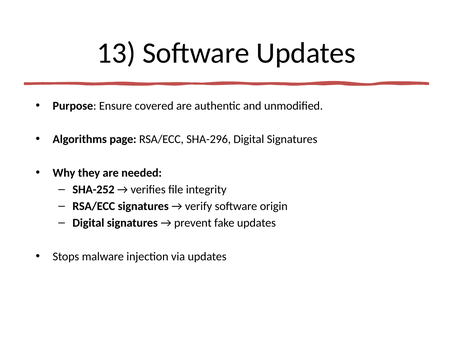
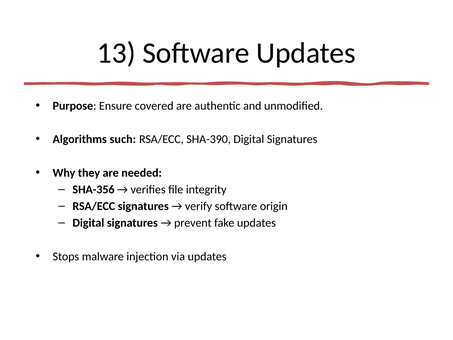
page: page -> such (123, 139)
SHA-296: SHA-296 -> SHA-390 (209, 139)
SHA-252: SHA-252 -> SHA-356 (93, 189)
